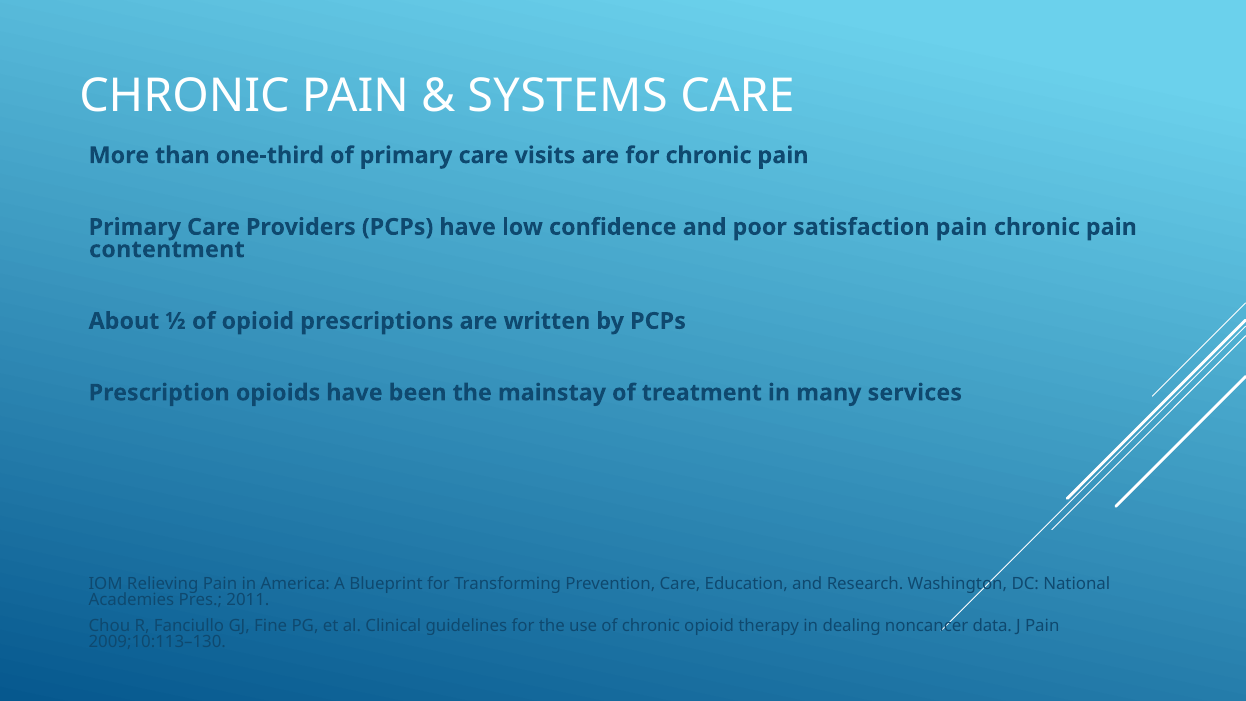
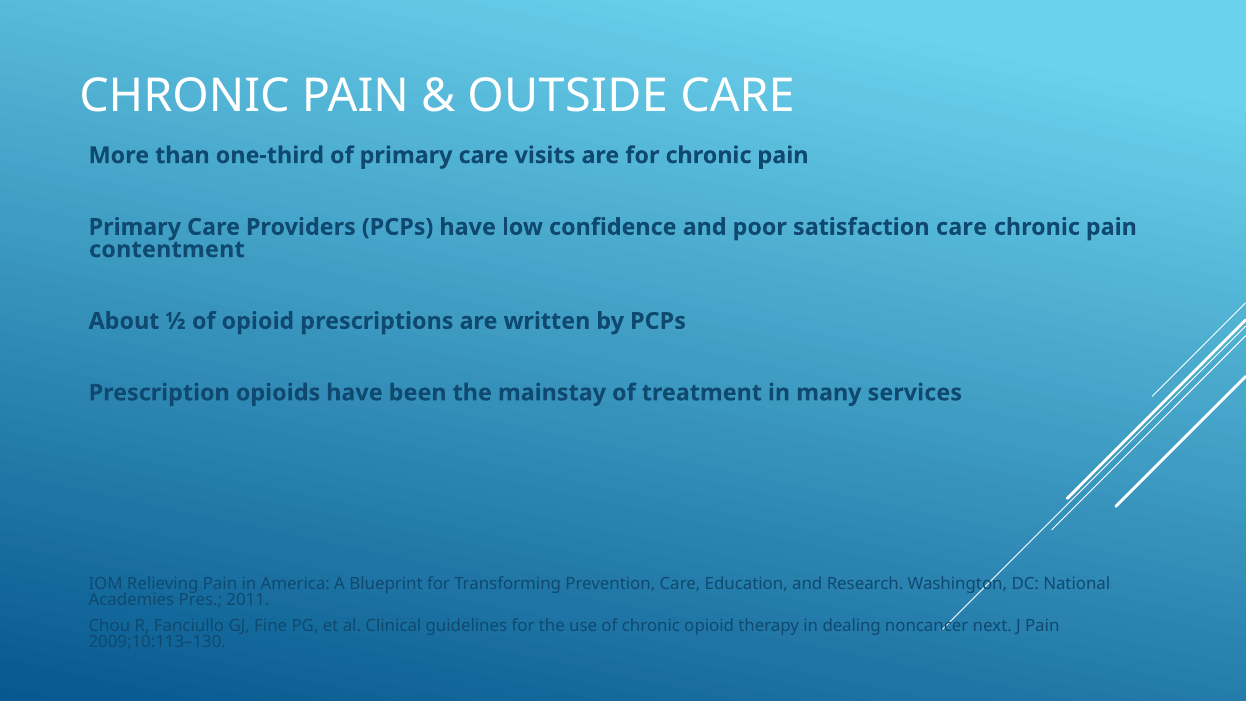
SYSTEMS: SYSTEMS -> OUTSIDE (568, 96)
satisfaction pain: pain -> care (962, 227)
data: data -> next (992, 626)
